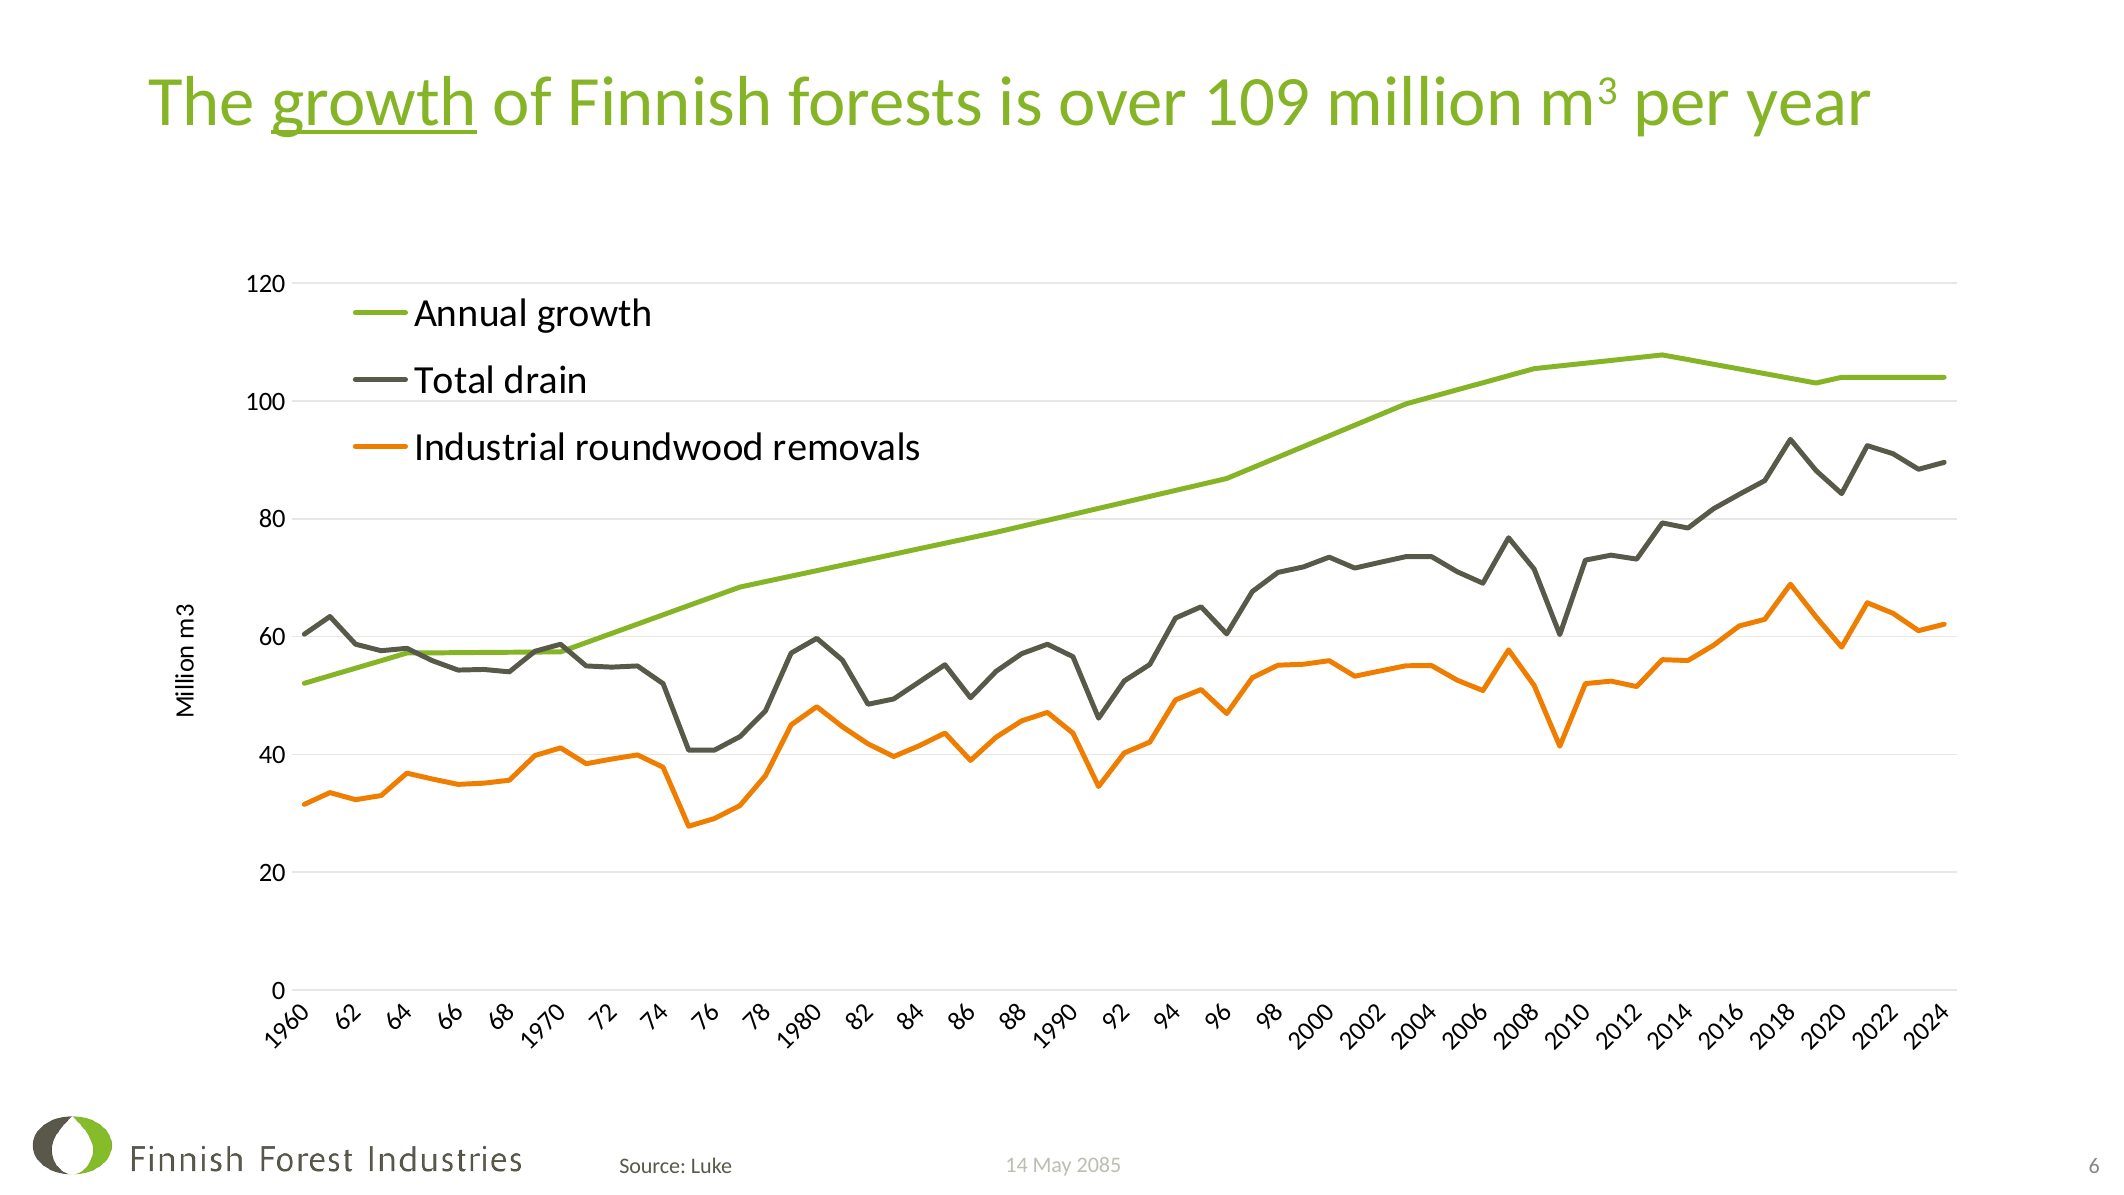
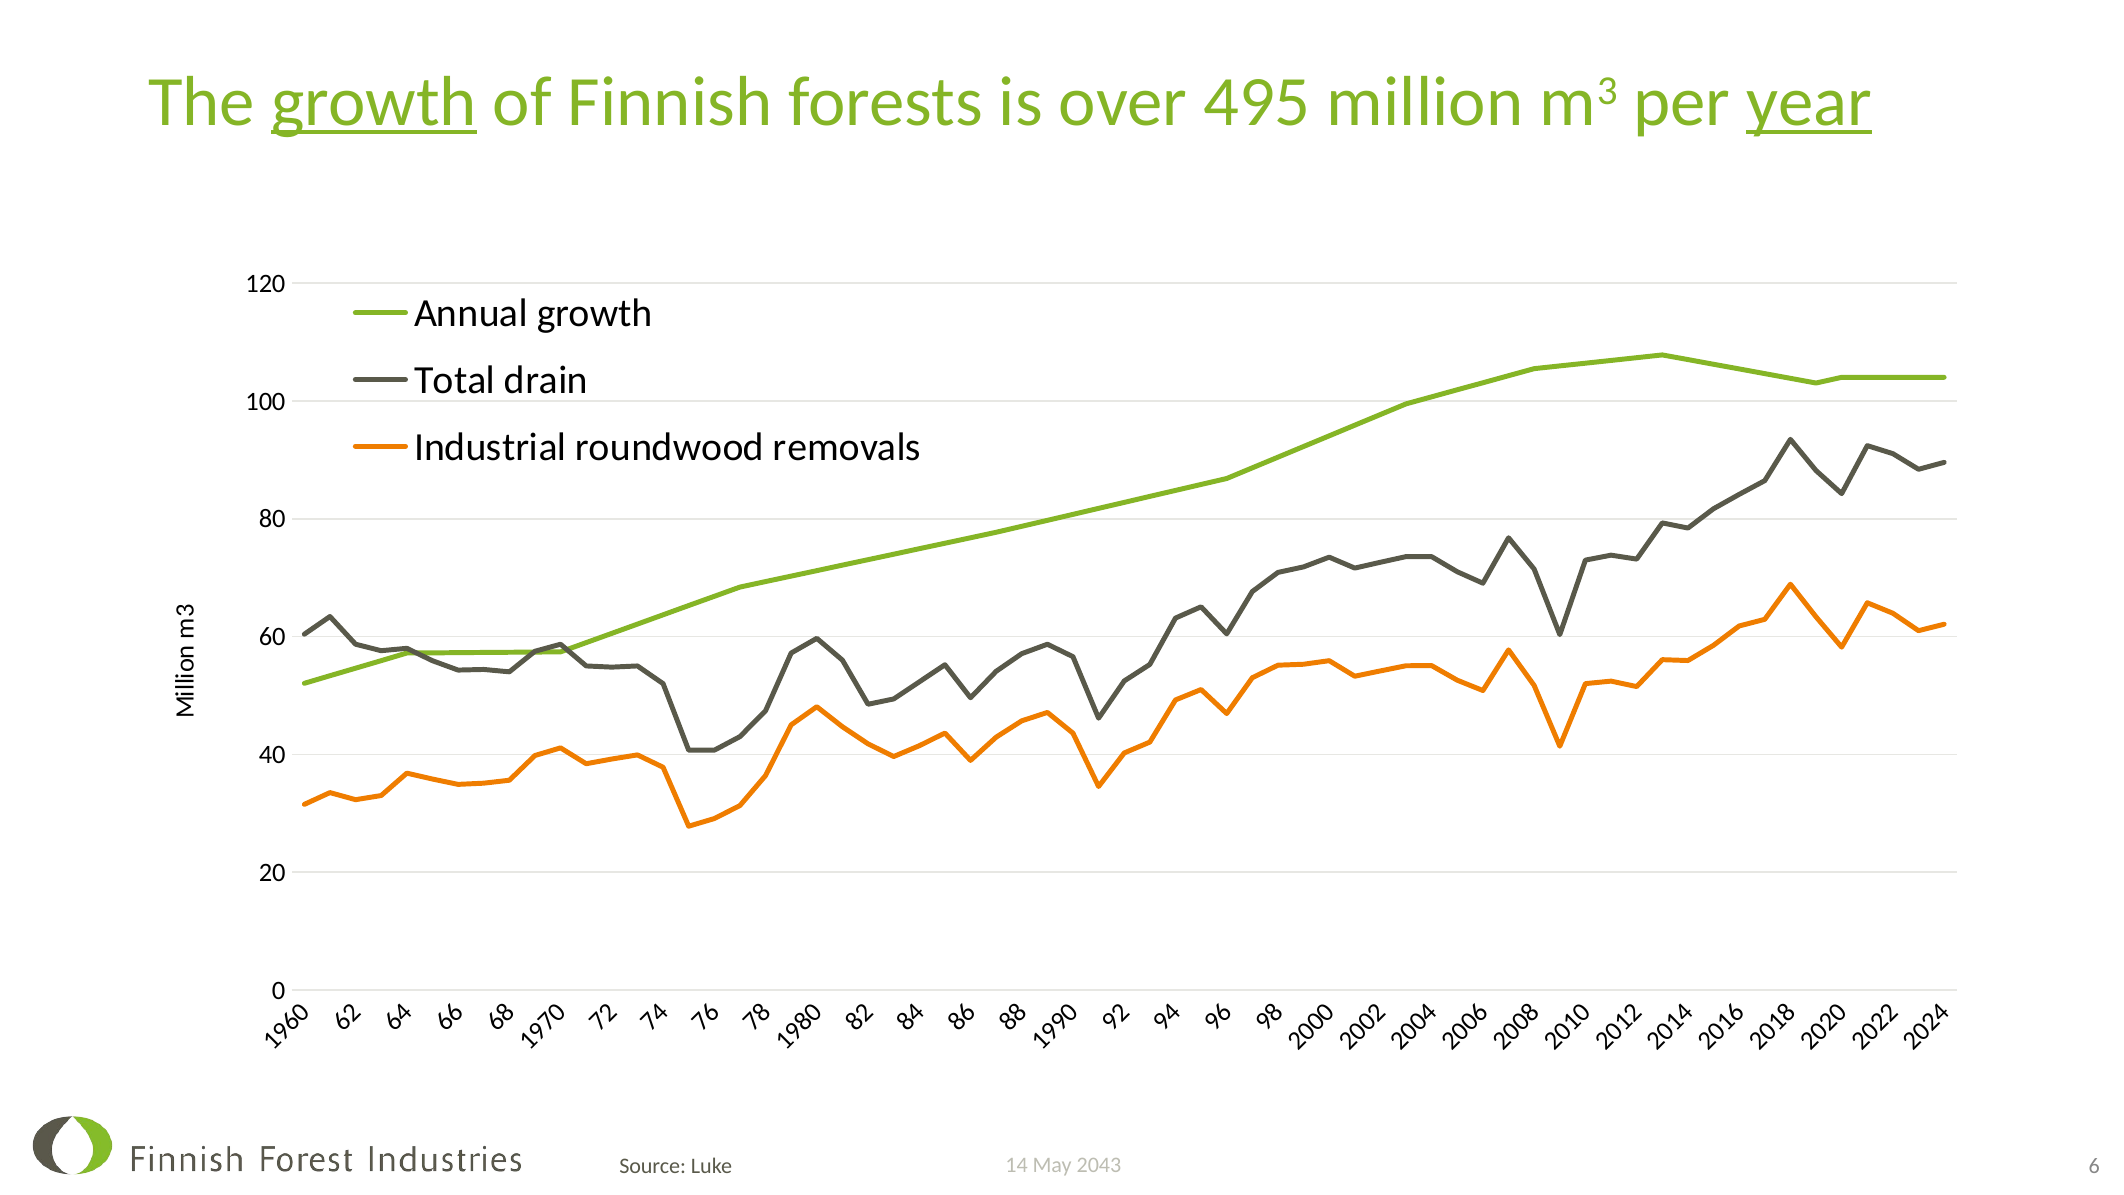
109: 109 -> 495 (1257, 102)
year underline: none -> present (1809, 102)
2085: 2085 -> 2043 (1099, 1165)
